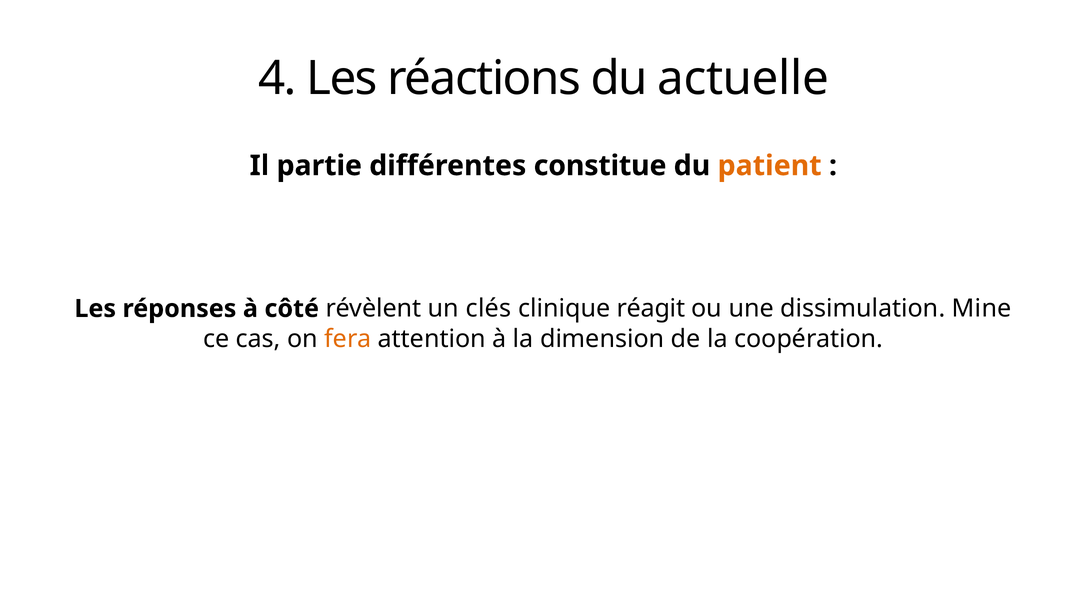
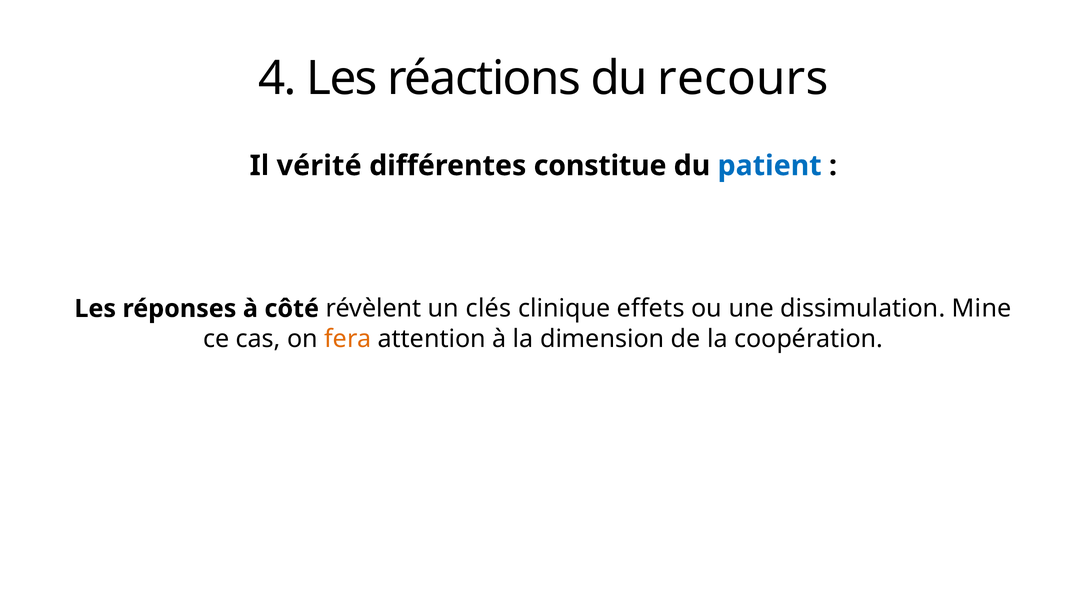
actuelle: actuelle -> recours (743, 79)
partie: partie -> vérité (319, 166)
patient colour: orange -> blue (770, 166)
réagit: réagit -> effets (651, 308)
